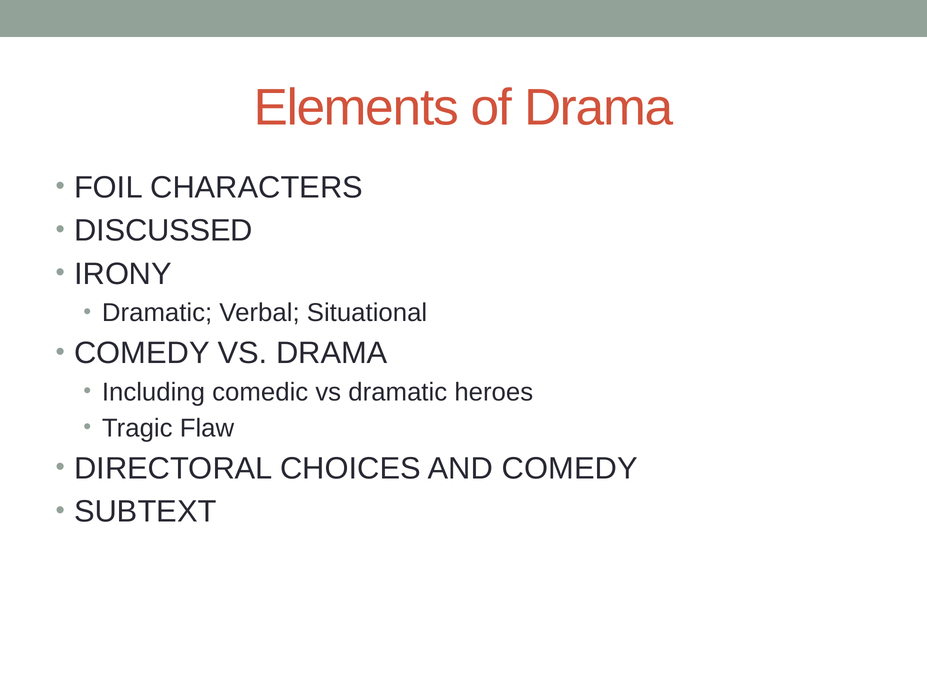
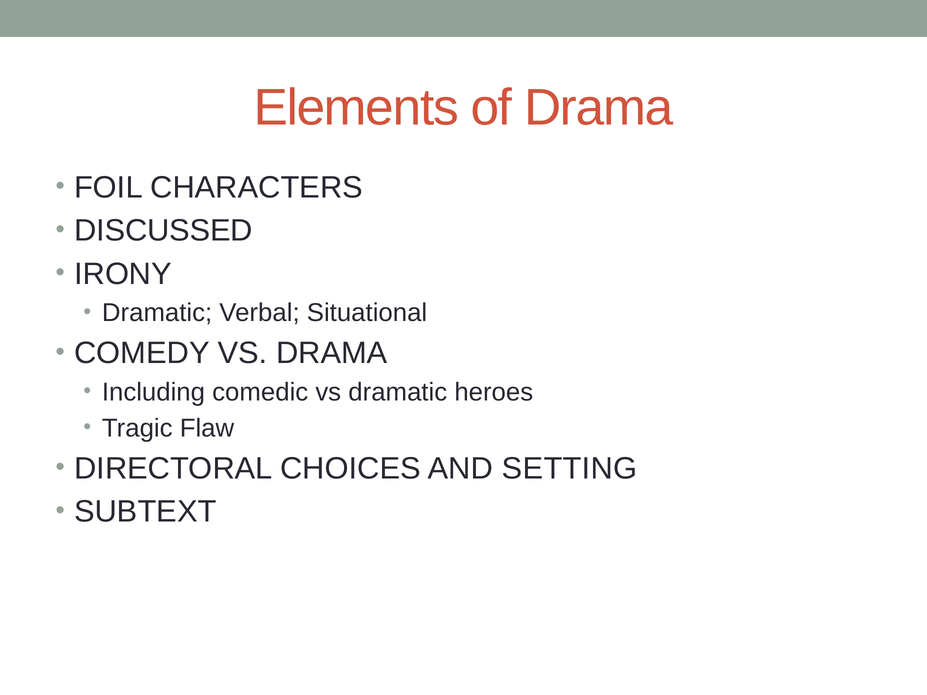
AND COMEDY: COMEDY -> SETTING (570, 469)
